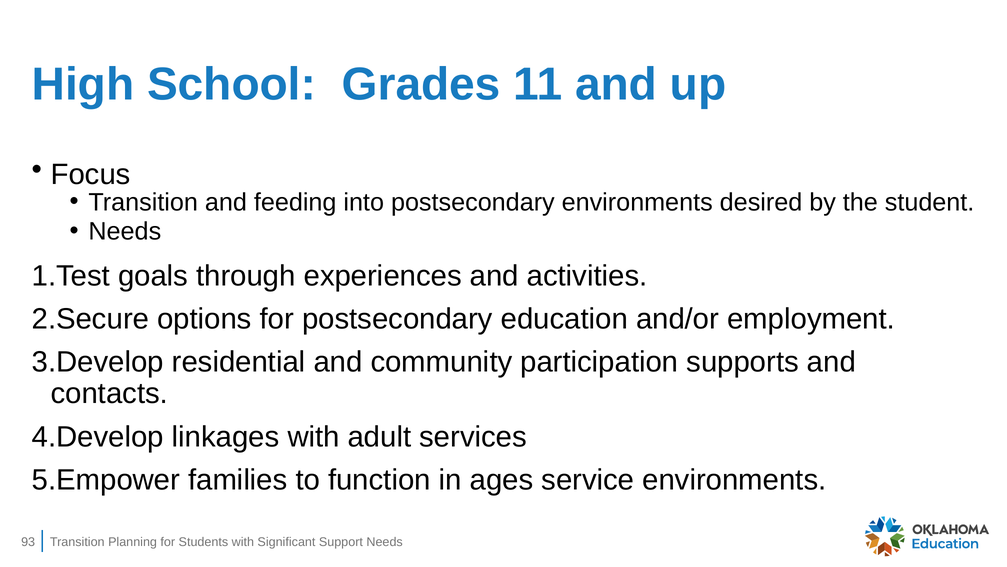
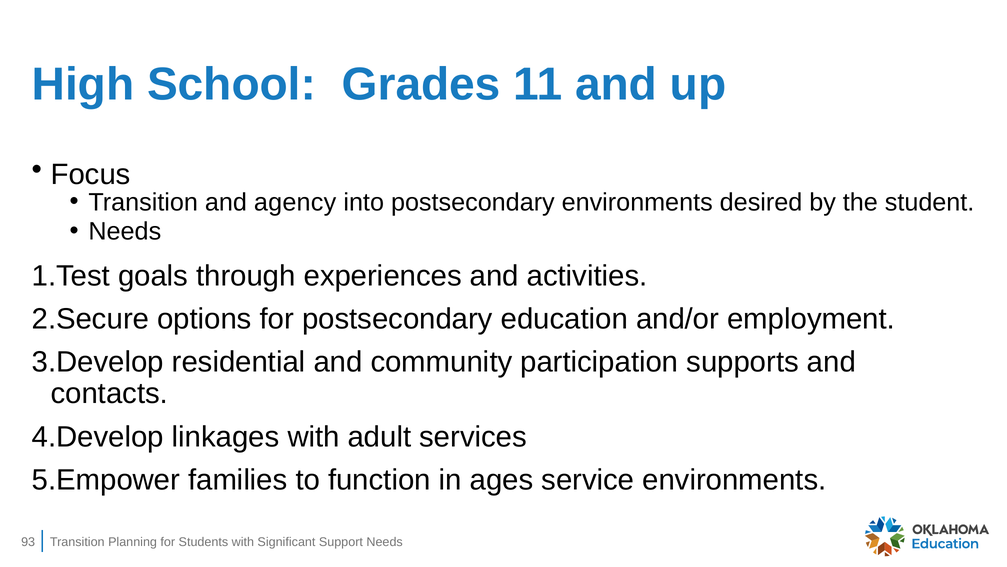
feeding: feeding -> agency (295, 202)
